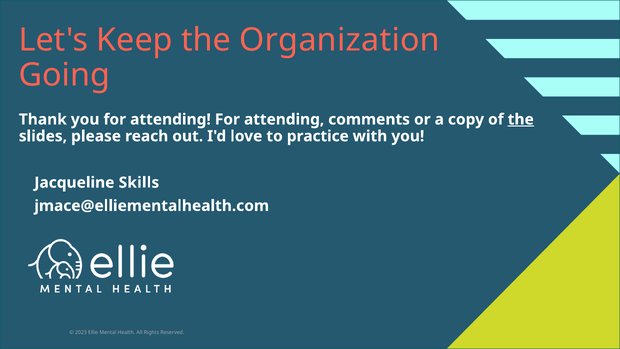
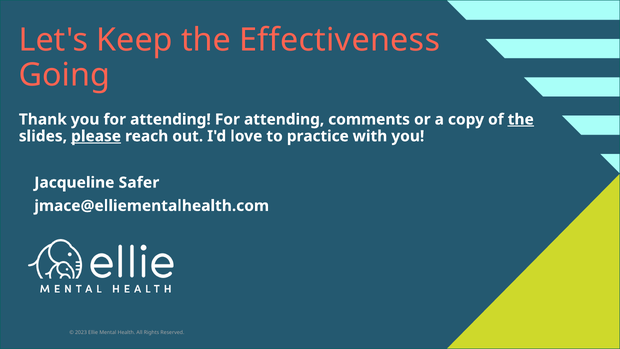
Organization: Organization -> Effectiveness (340, 40)
please underline: none -> present (96, 136)
Skills: Skills -> Safer (139, 182)
